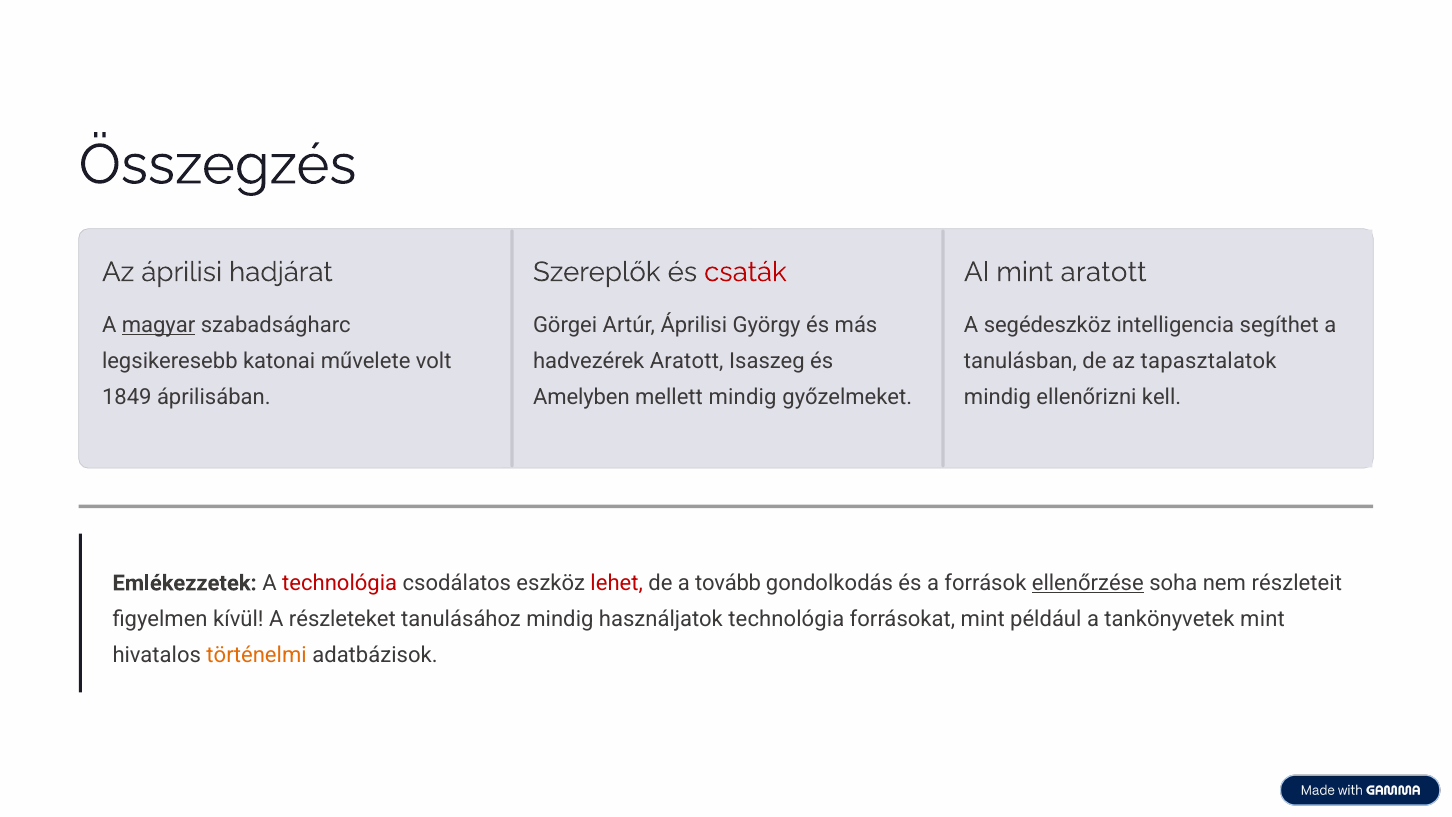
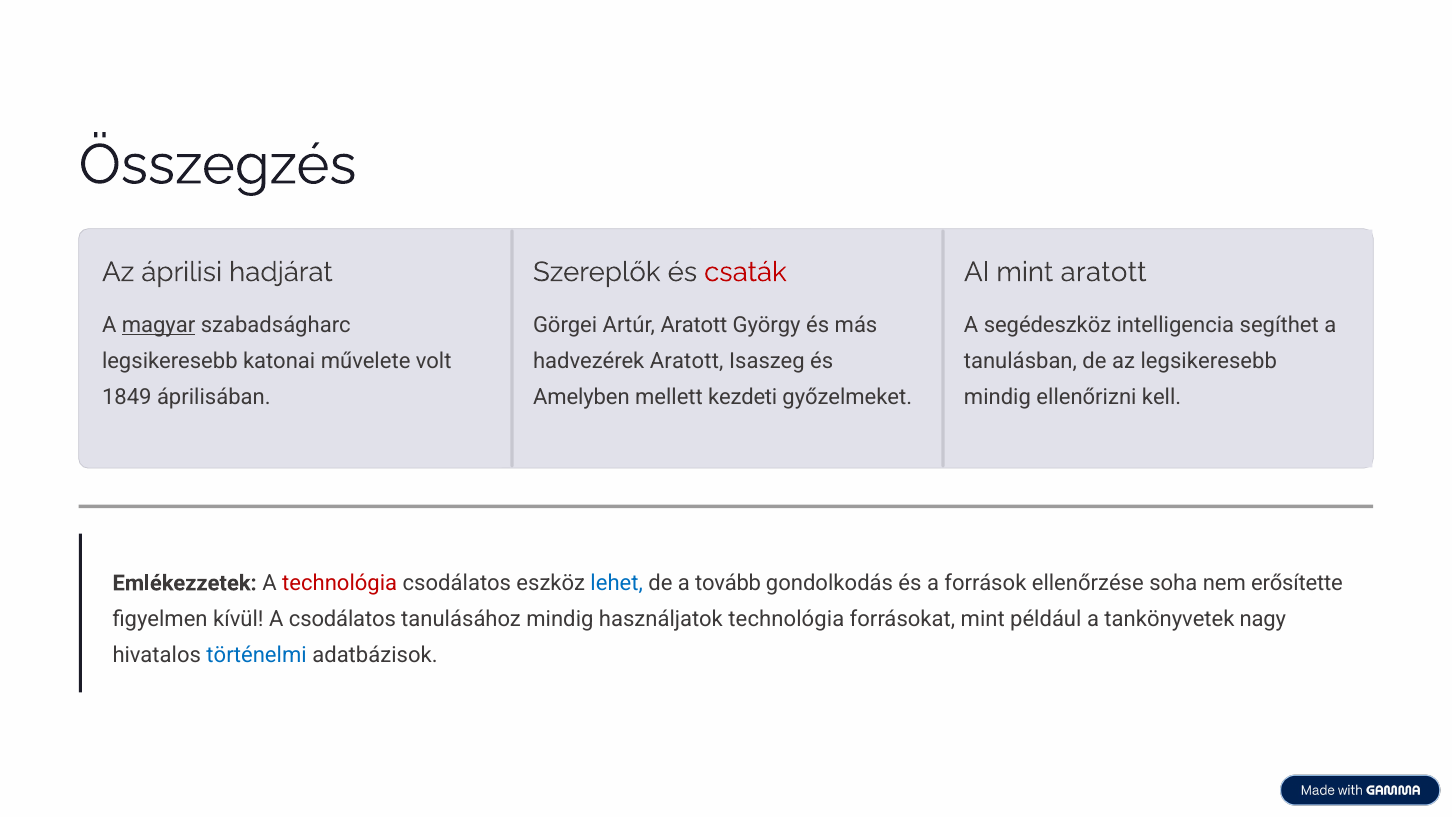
Artúr Áprilisi: Áprilisi -> Aratott (694, 325)
az tapasztalatok: tapasztalatok -> legsikeresebb (1209, 361)
mellett mindig: mindig -> kezdeti (743, 397)
lehet colour: red -> blue (617, 583)
ellenőrzése underline: present -> none (1088, 583)
részleteit: részleteit -> erősítette (1297, 583)
A részleteket: részleteket -> csodálatos (342, 619)
tankönyvetek mint: mint -> nagy (1263, 619)
történelmi colour: orange -> blue (257, 655)
